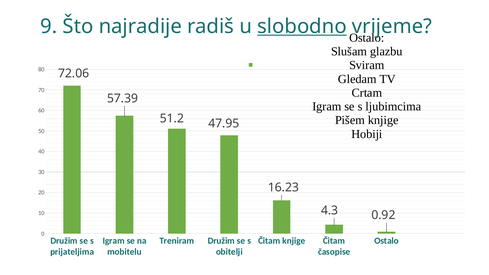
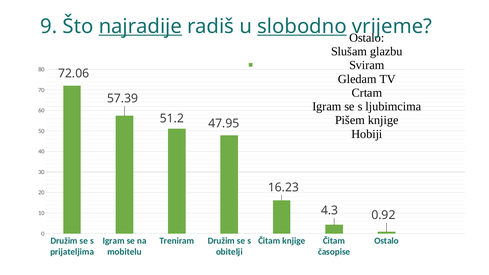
najradije underline: none -> present (140, 26)
